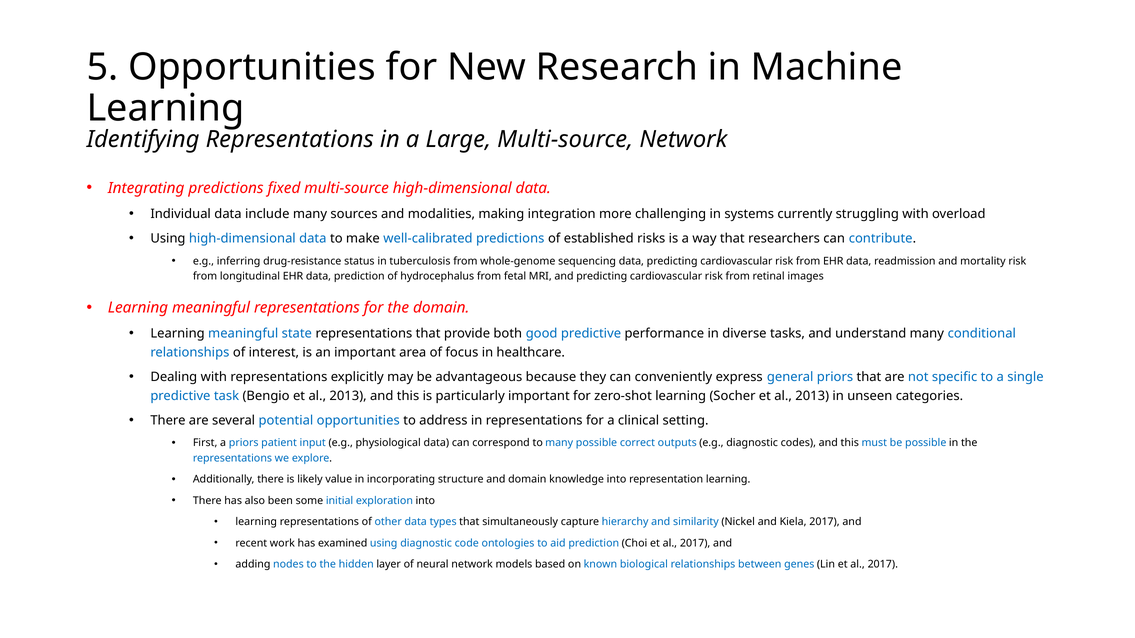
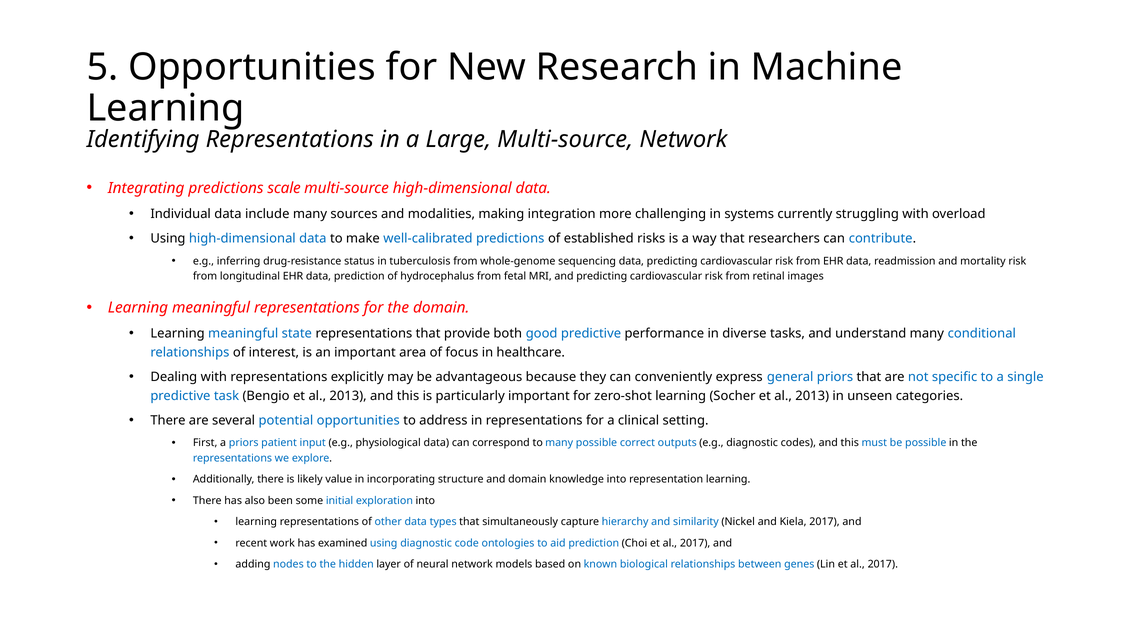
fixed: fixed -> scale (284, 188)
